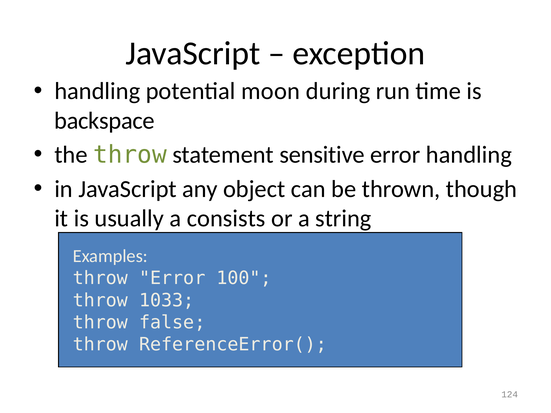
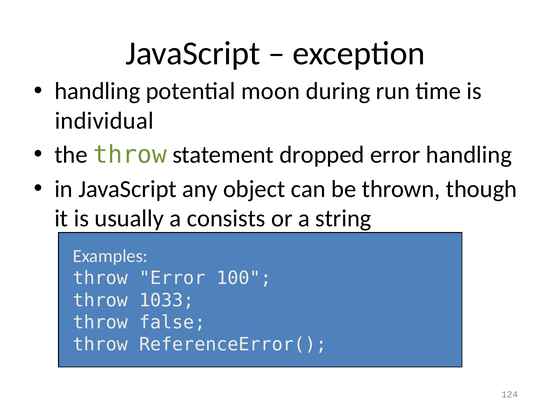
backspace: backspace -> individual (104, 121)
sensitive: sensitive -> dropped (322, 155)
